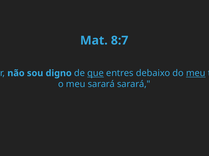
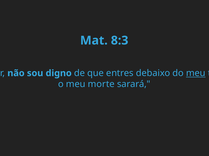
8:7: 8:7 -> 8:3 (120, 41)
que underline: present -> none (96, 73)
meu sarará: sarará -> morte (101, 85)
